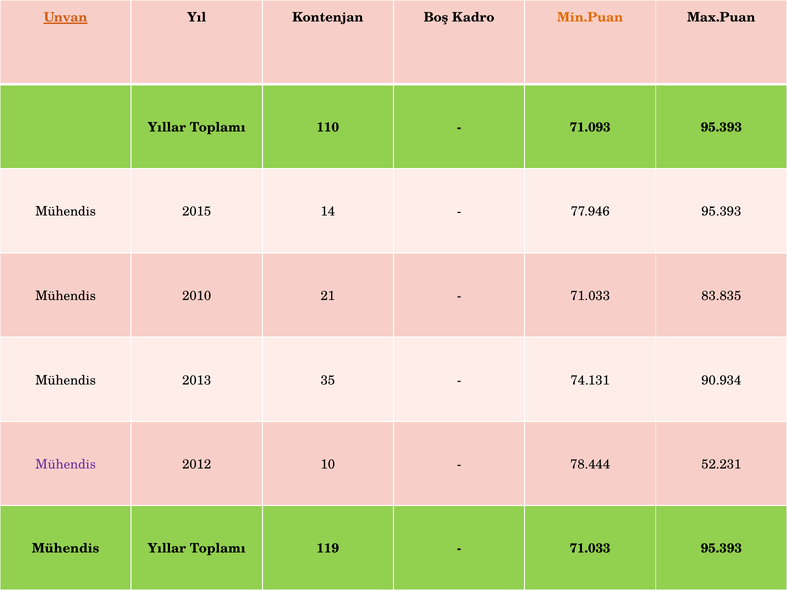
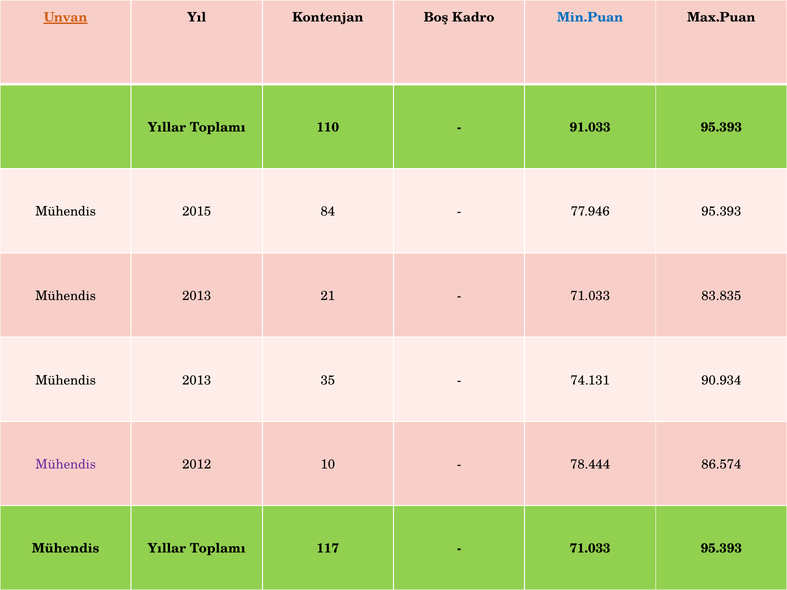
Min.Puan colour: orange -> blue (590, 18)
71.093: 71.093 -> 91.033 (590, 127)
14: 14 -> 84 (328, 212)
2010: 2010 -> 2013 (197, 296)
52.231: 52.231 -> 86.574 (721, 465)
119: 119 -> 117 (328, 549)
